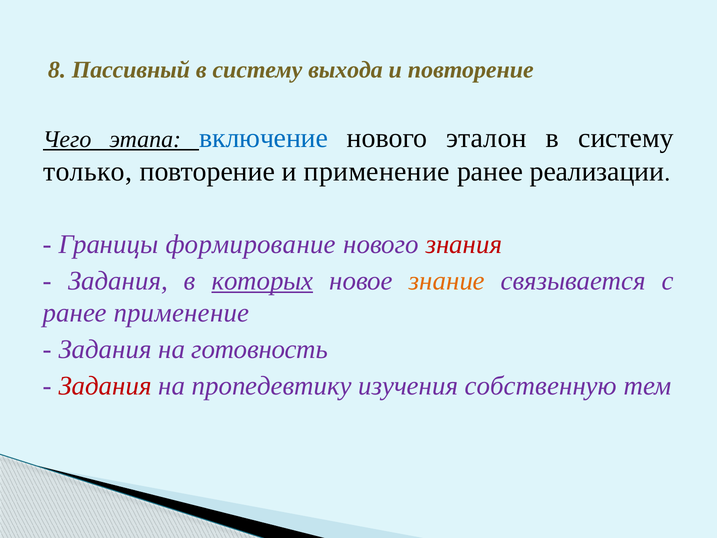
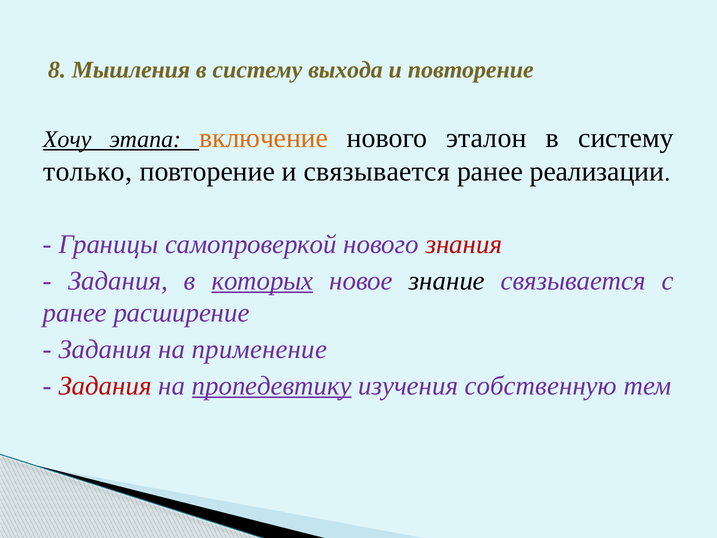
Пассивный: Пассивный -> Мышления (131, 70)
Чего: Чего -> Хочу (67, 139)
включение colour: blue -> orange (264, 138)
и применение: применение -> связывается (377, 171)
формирование: формирование -> самопроверкой (251, 244)
знание colour: orange -> black (447, 281)
ранее применение: применение -> расширение (182, 313)
готовность: готовность -> применение (259, 349)
пропедевтику underline: none -> present (272, 385)
